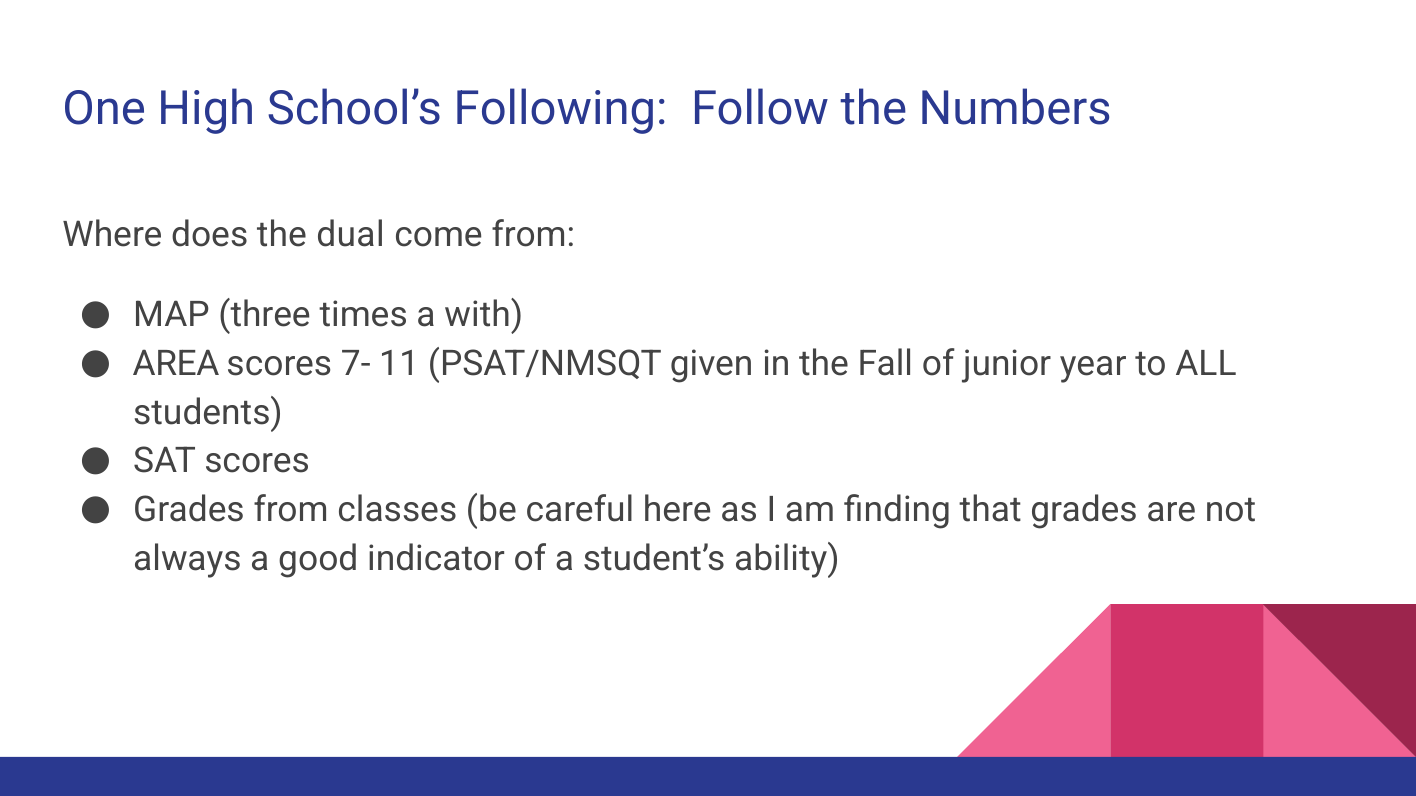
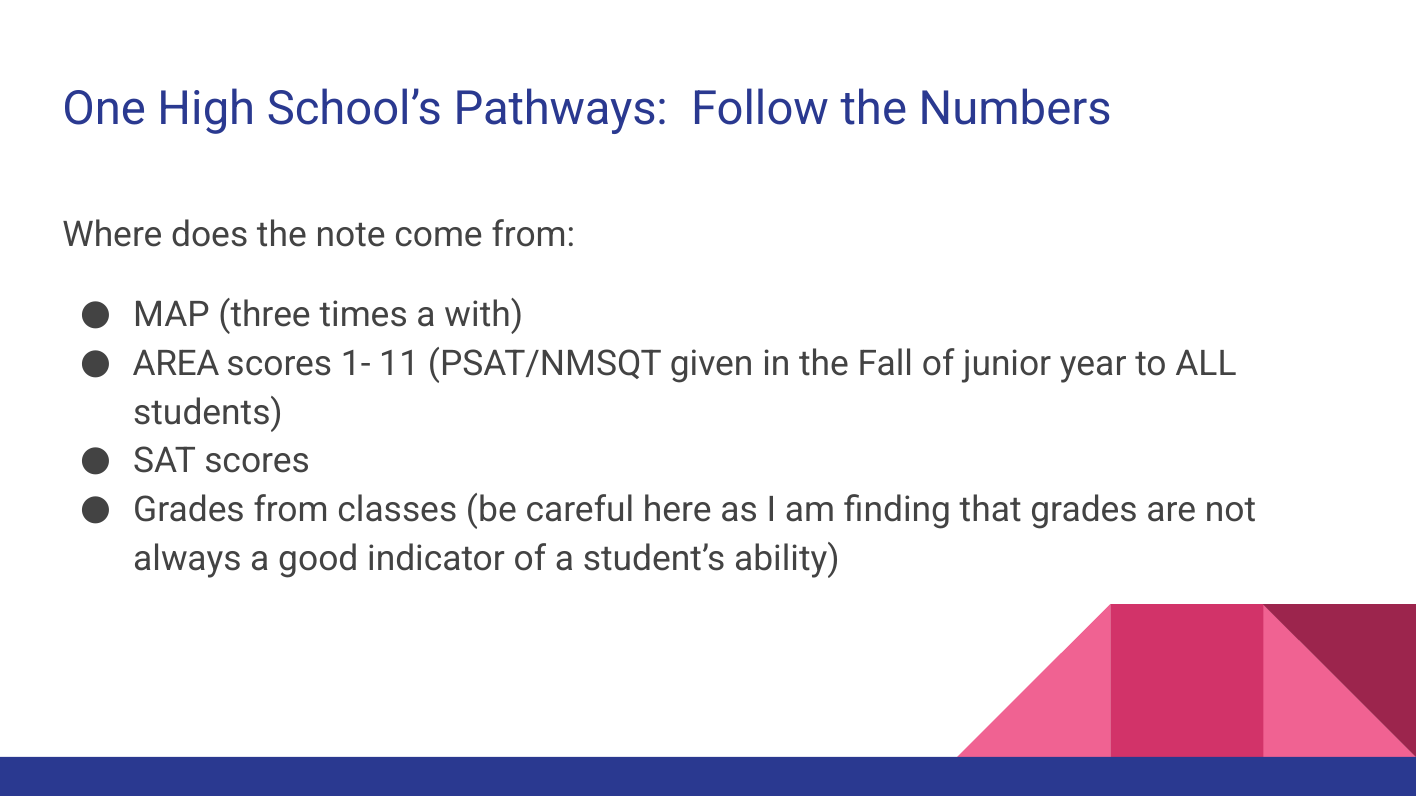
Following: Following -> Pathways (561, 109)
dual: dual -> note (351, 235)
7-: 7- -> 1- (356, 364)
